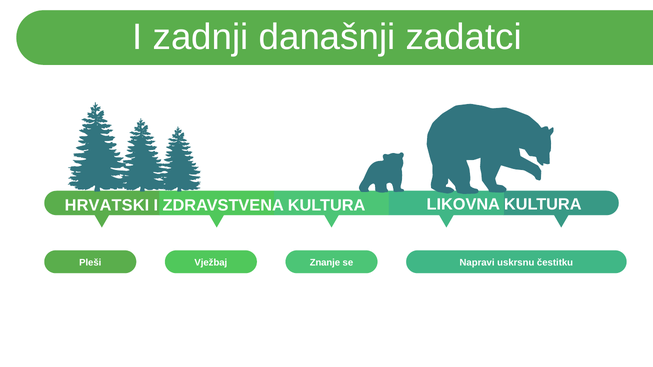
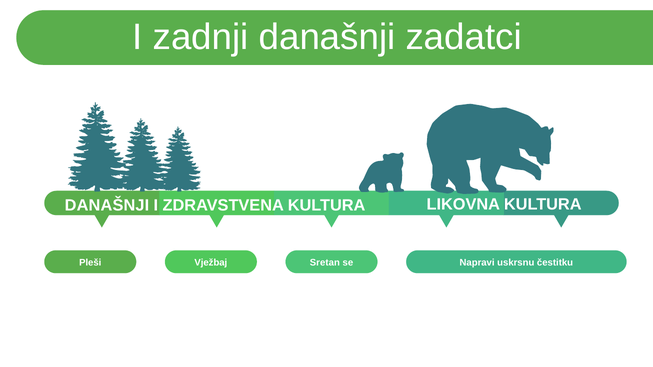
HRVATSKI: HRVATSKI -> DANAŠNJI (107, 206)
Znanje: Znanje -> Sretan (325, 263)
